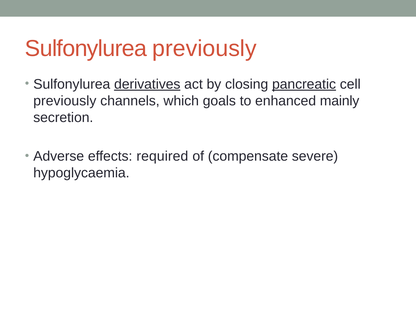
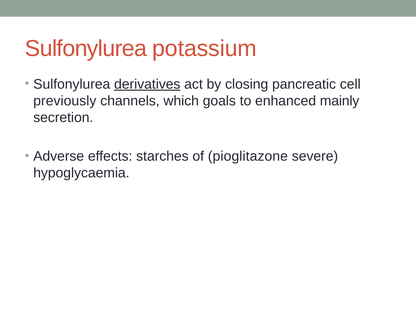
Sulfonylurea previously: previously -> potassium (205, 48)
pancreatic underline: present -> none (304, 84)
required: required -> starches (162, 156)
compensate: compensate -> pioglitazone (248, 156)
